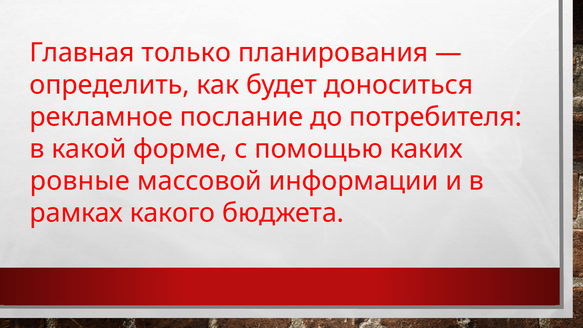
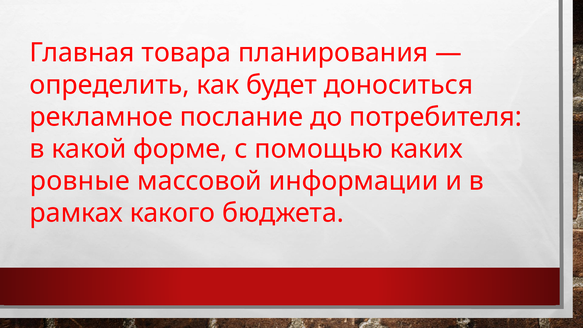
только: только -> товара (186, 53)
